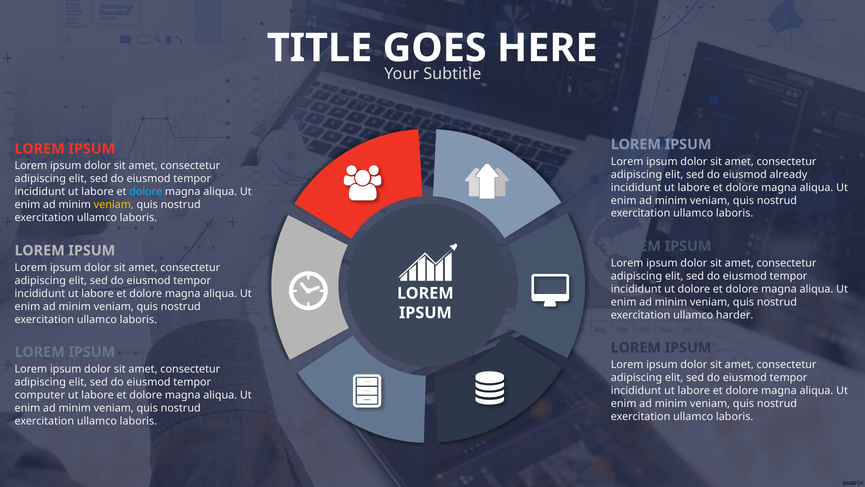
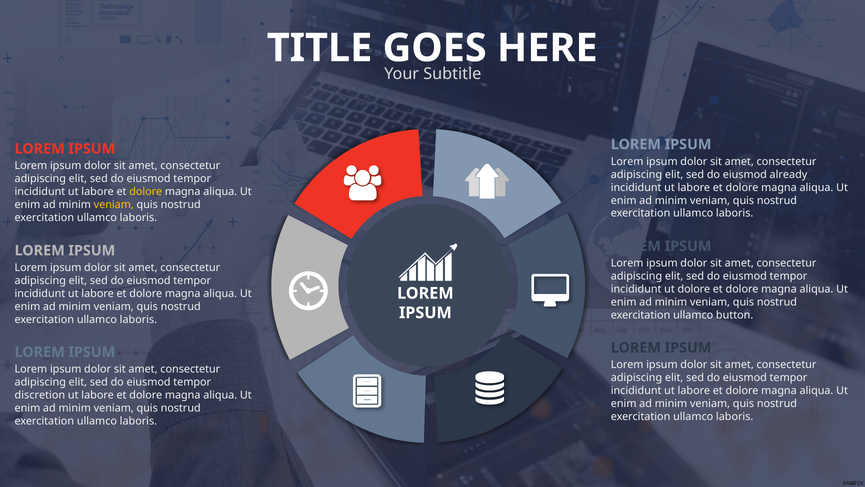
dolore colour: light blue -> yellow (146, 192)
harder: harder -> button (735, 315)
computer: computer -> discretion (40, 395)
